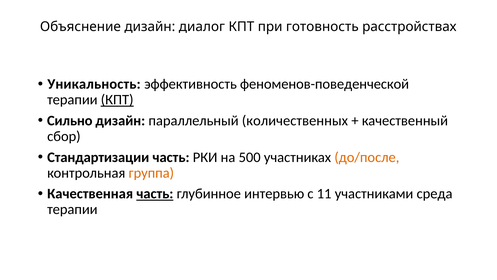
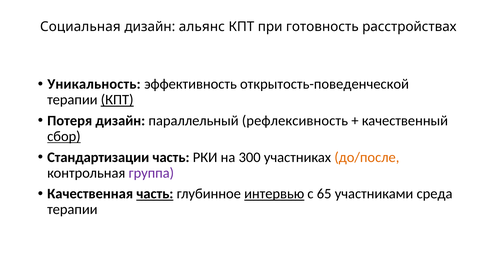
Объяснение: Объяснение -> Социальная (80, 27)
диалог: диалог -> альянс (202, 27)
феноменов-поведенческой: феноменов-поведенческой -> открытость-поведенческой (325, 84)
Сильно: Сильно -> Потеря (70, 121)
количественных: количественных -> рефлексивность (295, 121)
сбор underline: none -> present (64, 136)
500: 500 -> 300 (250, 157)
группа colour: orange -> purple (151, 173)
интервью underline: none -> present (274, 194)
11: 11 -> 65 (324, 194)
